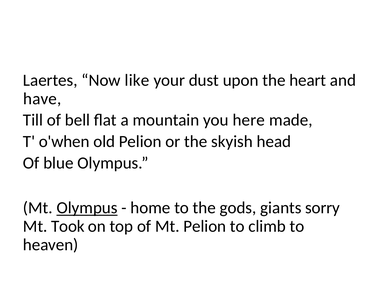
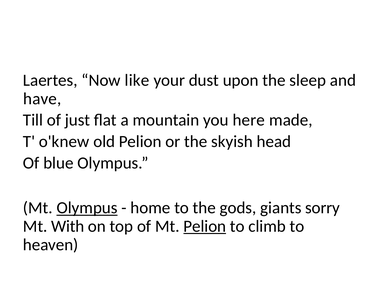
heart: heart -> sleep (308, 80)
bell: bell -> just (77, 120)
o'when: o'when -> o'knew (64, 142)
Took: Took -> With (68, 226)
Pelion underline: none -> present (205, 226)
